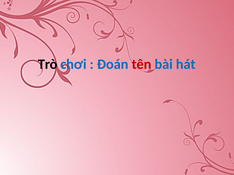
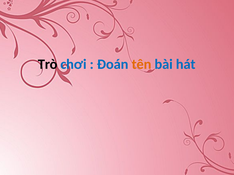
tên colour: red -> orange (142, 64)
